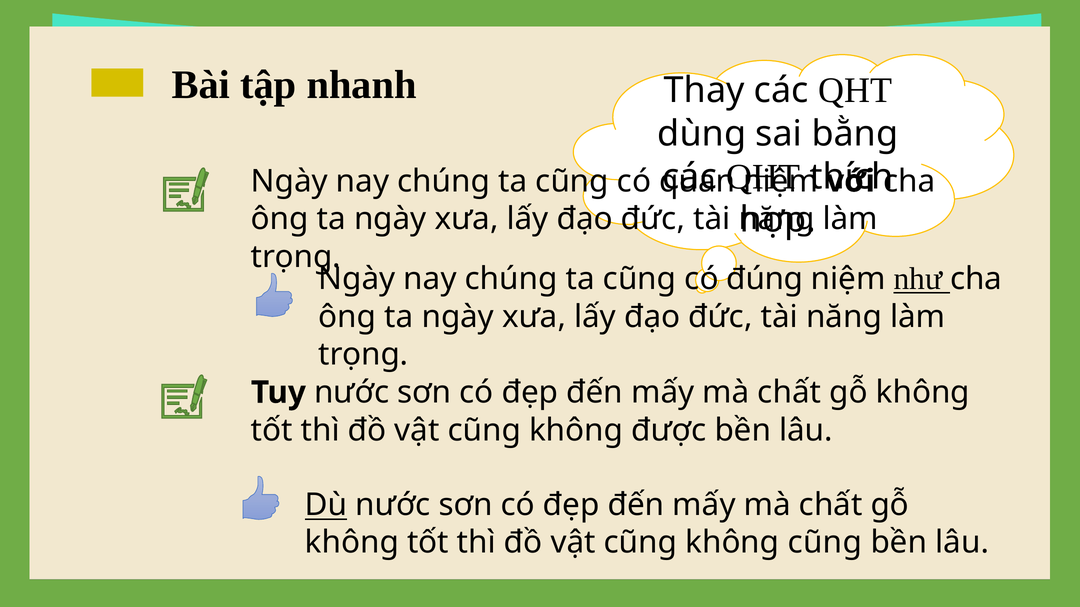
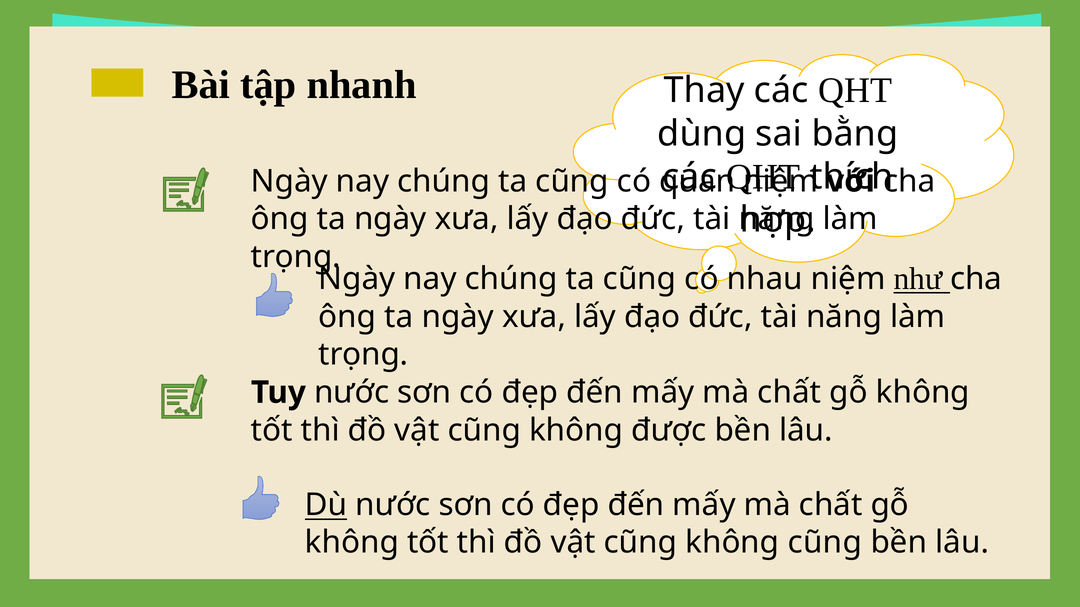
đúng: đúng -> nhau (765, 279)
